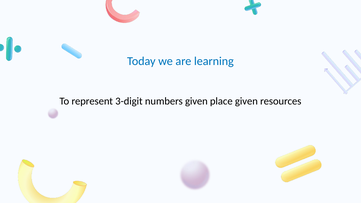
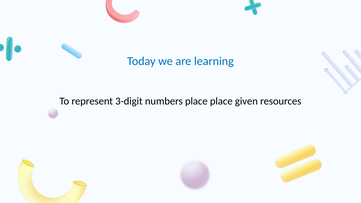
numbers given: given -> place (196, 101)
